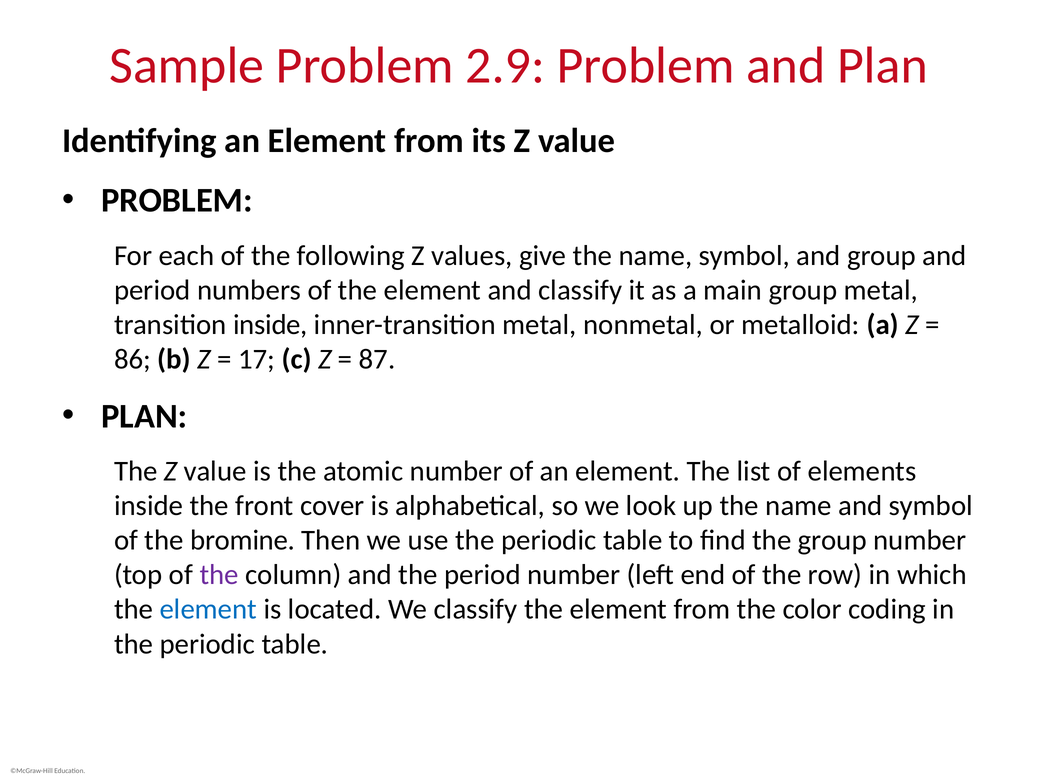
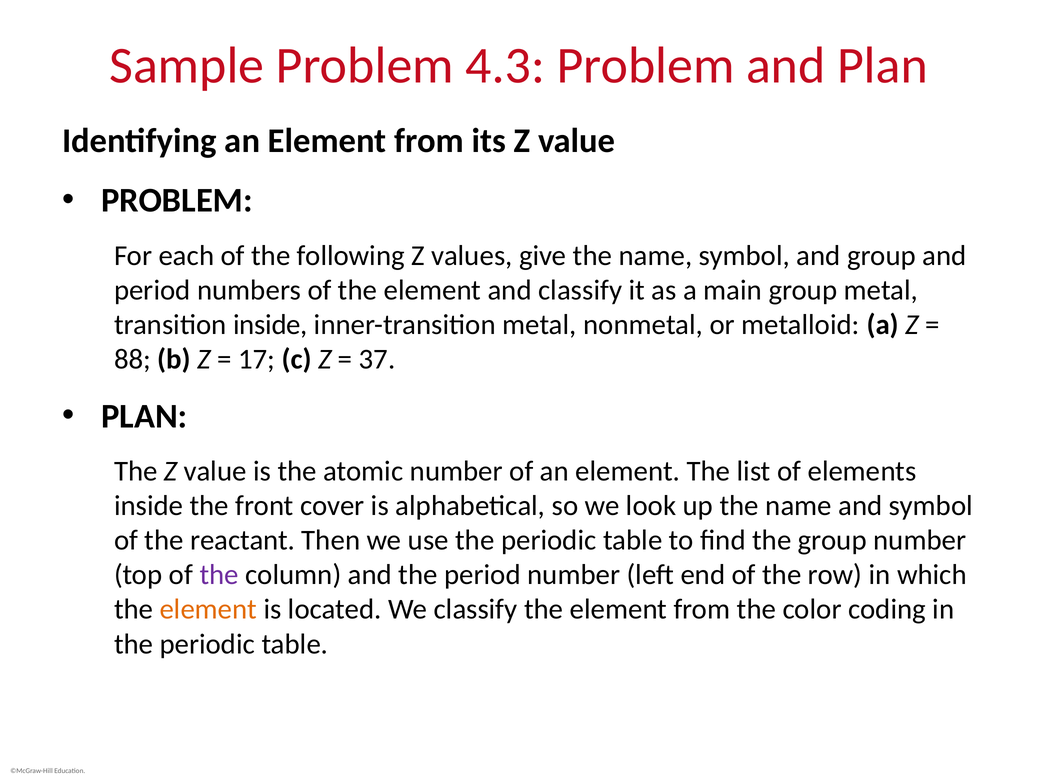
2.9: 2.9 -> 4.3 (505, 66)
86: 86 -> 88 (132, 360)
87: 87 -> 37 (377, 360)
bromine: bromine -> reactant (243, 541)
element colour: blue -> orange (208, 610)
